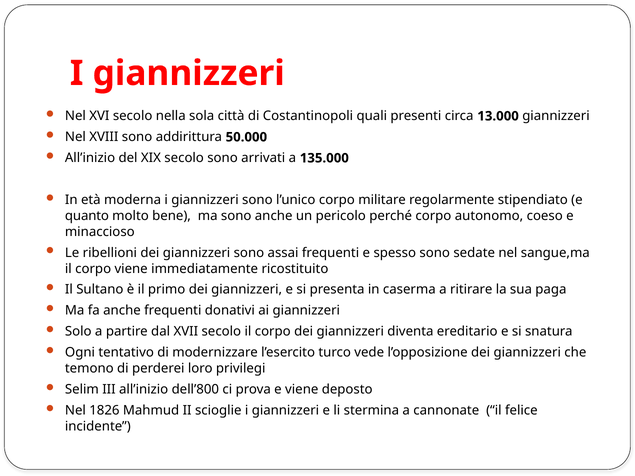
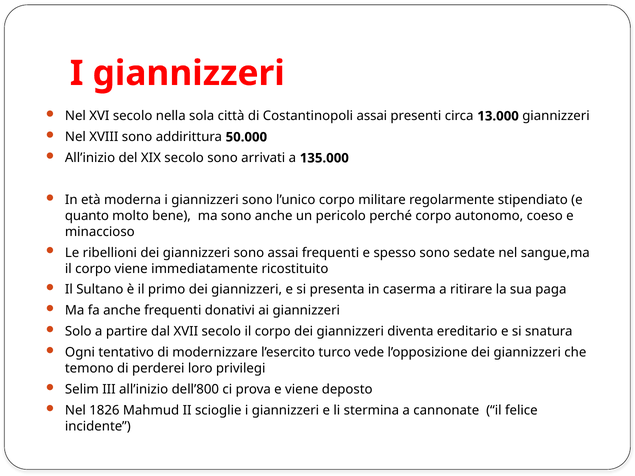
Costantinopoli quali: quali -> assai (372, 116)
